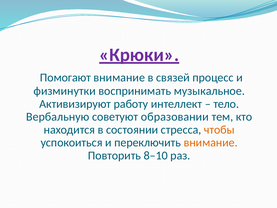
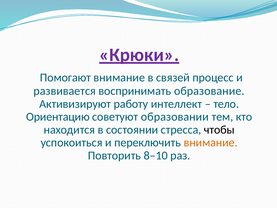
физминутки: физминутки -> развивается (65, 91)
музыкальное: музыкальное -> образование (209, 91)
Вербальную: Вербальную -> Ориентацию (58, 117)
чтобы colour: orange -> black (219, 130)
